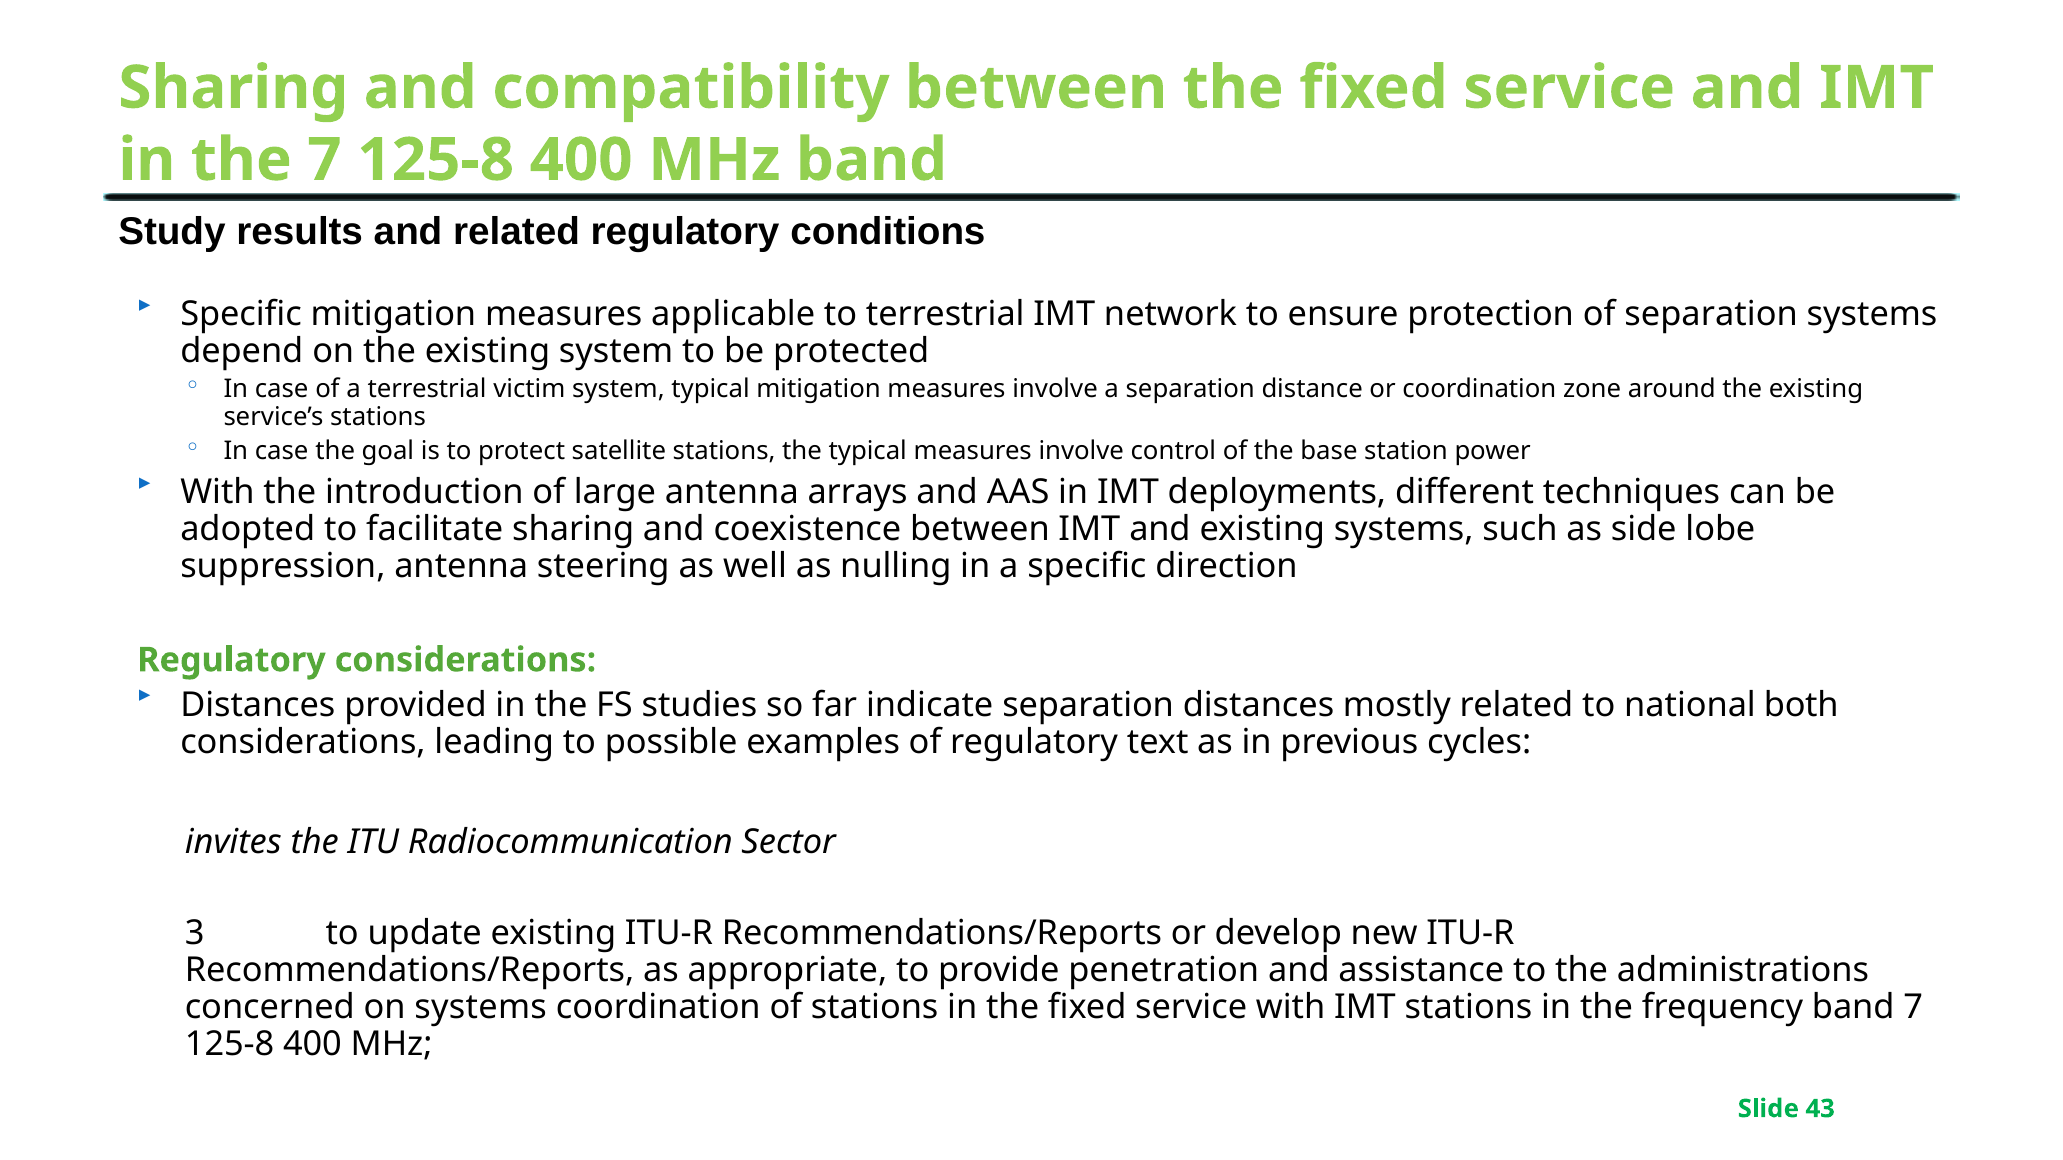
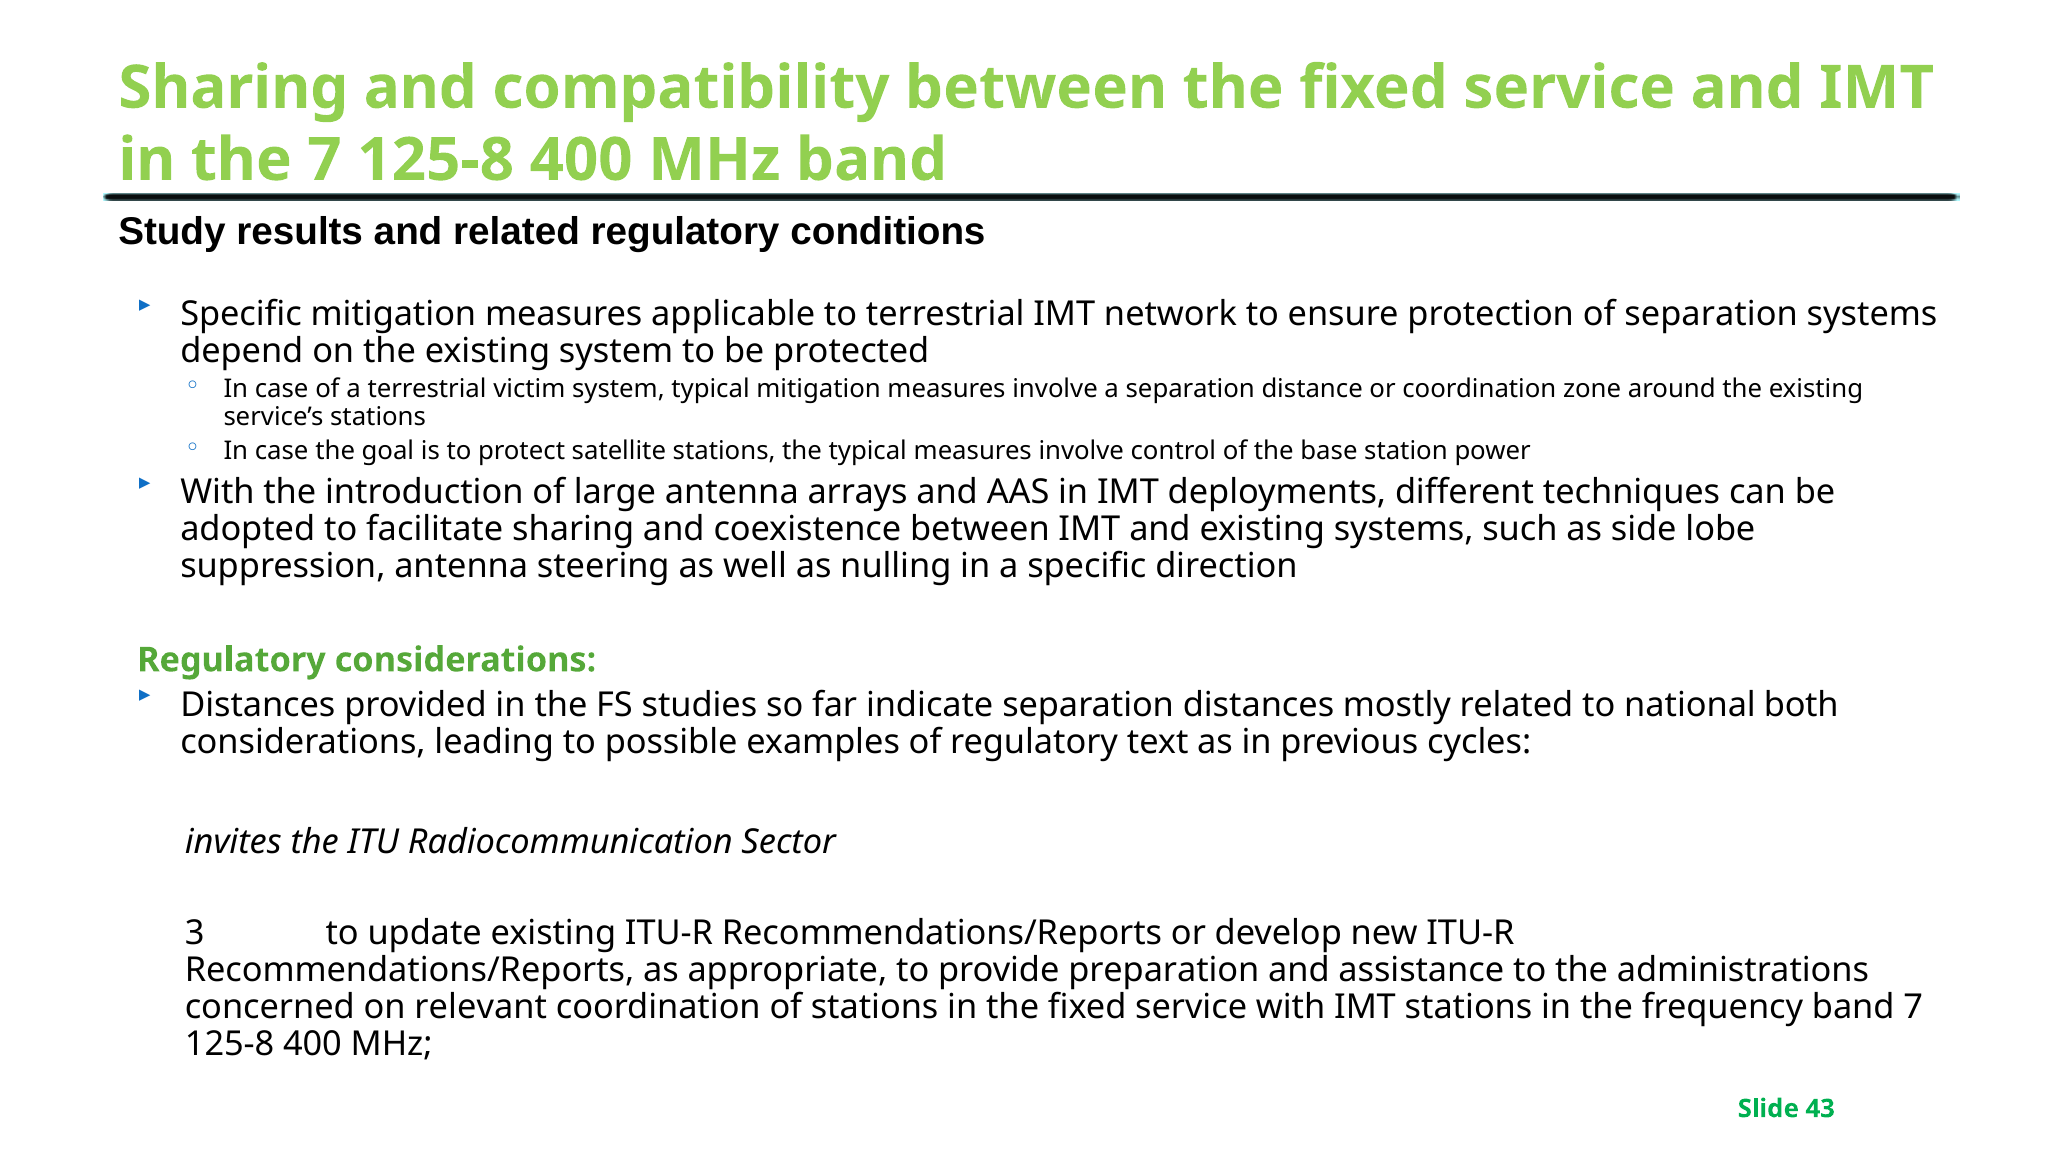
penetration: penetration -> preparation (1164, 970)
on systems: systems -> relevant (481, 1007)
